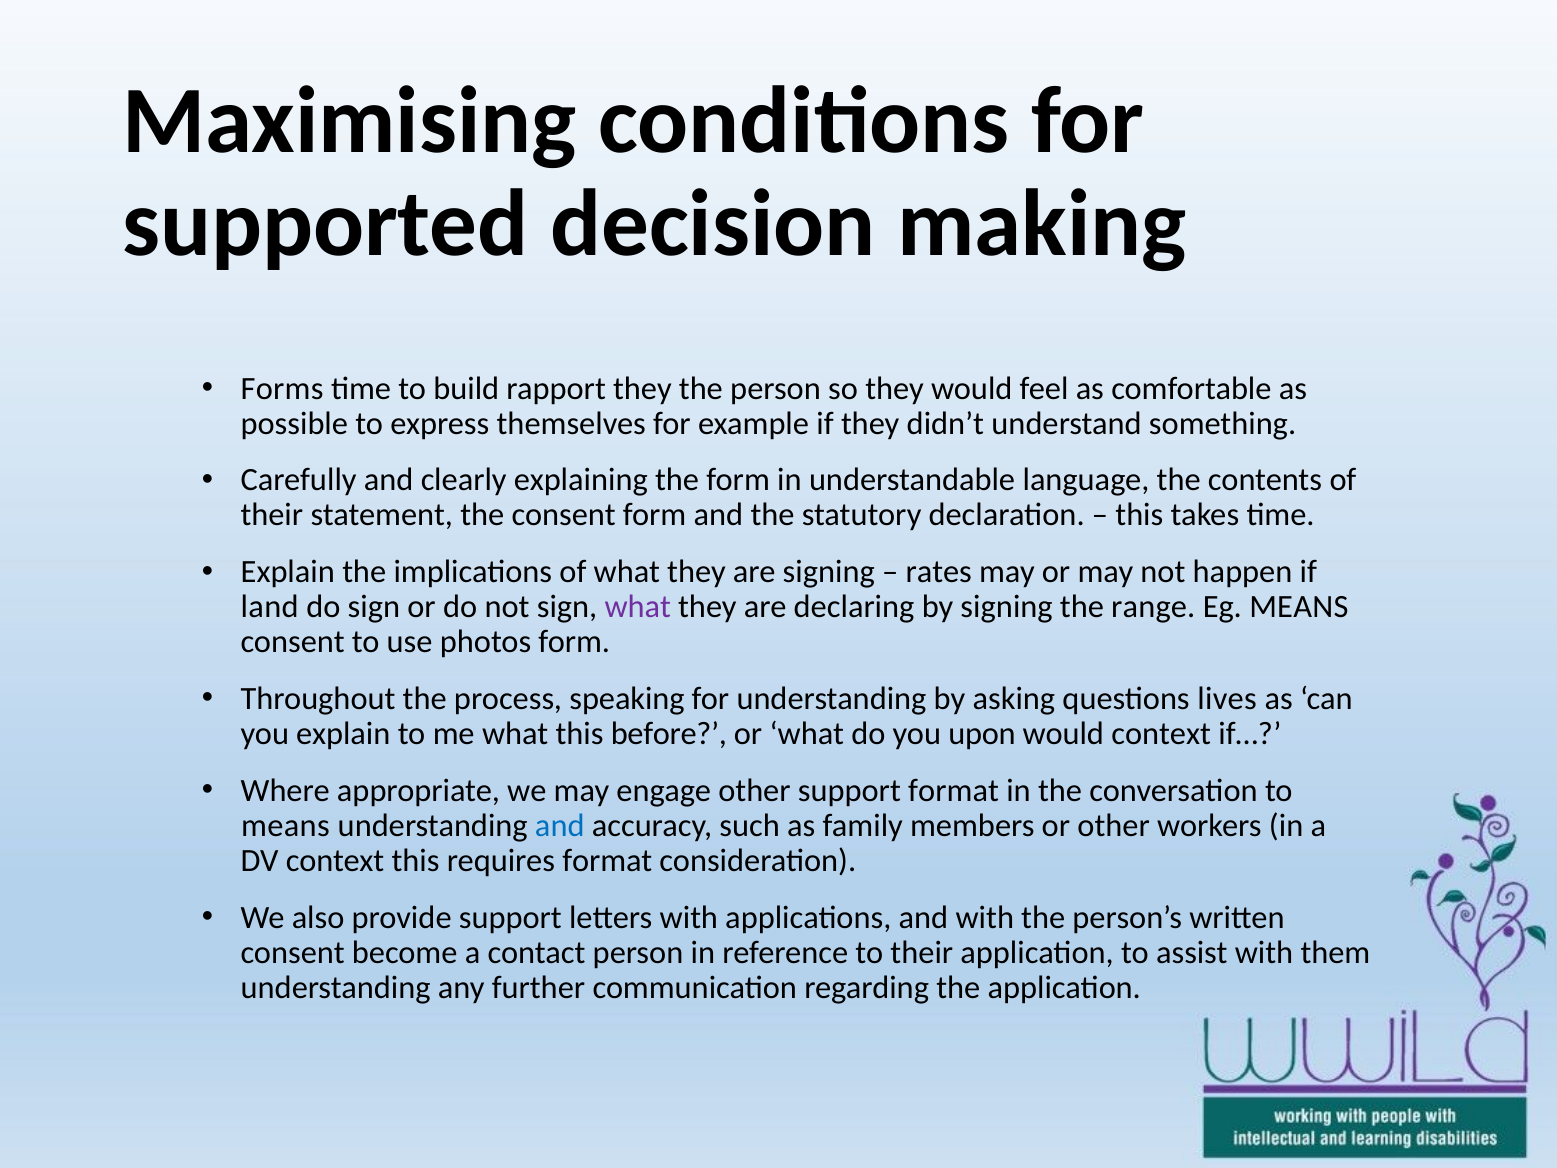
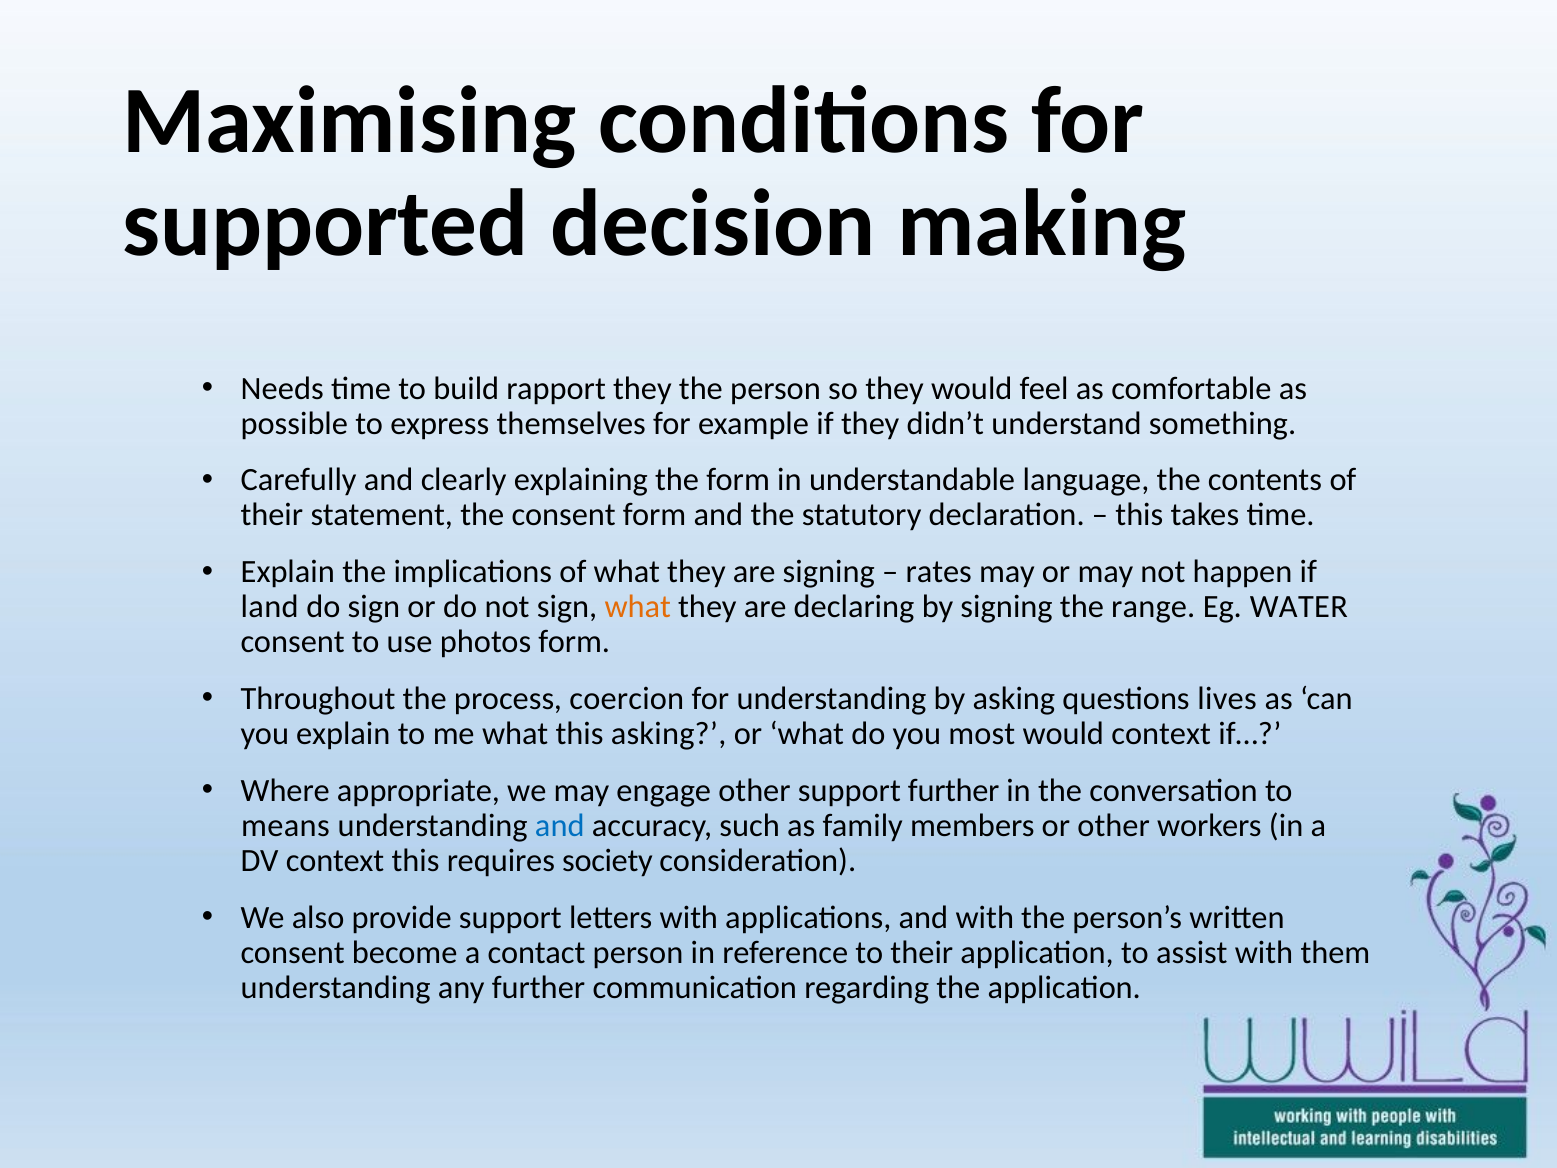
Forms: Forms -> Needs (282, 388)
what colour: purple -> orange (638, 607)
Eg MEANS: MEANS -> WATER (1299, 607)
speaking: speaking -> coercion (627, 699)
this before: before -> asking (669, 734)
upon: upon -> most (982, 734)
support format: format -> further (954, 790)
requires format: format -> society (607, 861)
